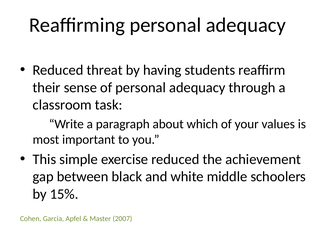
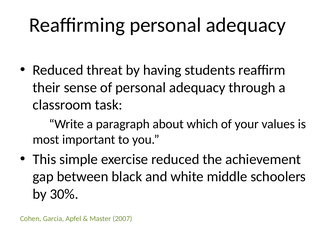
15%: 15% -> 30% (64, 193)
